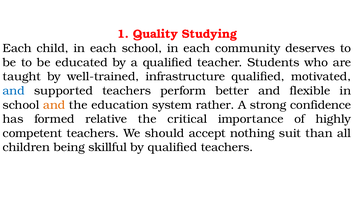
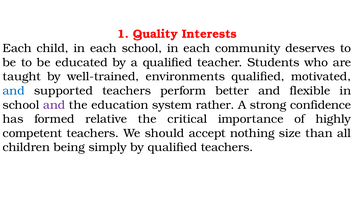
Studying: Studying -> Interests (209, 34)
infrastructure: infrastructure -> environments (185, 77)
and colour: orange -> purple (54, 105)
suit: suit -> size (290, 133)
skillful: skillful -> simply (108, 147)
